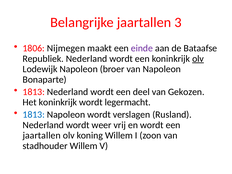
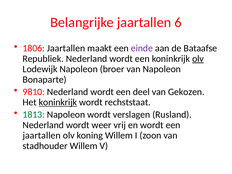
3: 3 -> 6 (178, 22)
1806 Nijmegen: Nijmegen -> Jaartallen (66, 48)
1813: 1813 -> 9810 (34, 92)
koninkrijk underline: none -> present (58, 102)
legermacht: legermacht -> rechststaat (128, 102)
1813 colour: blue -> green (34, 115)
